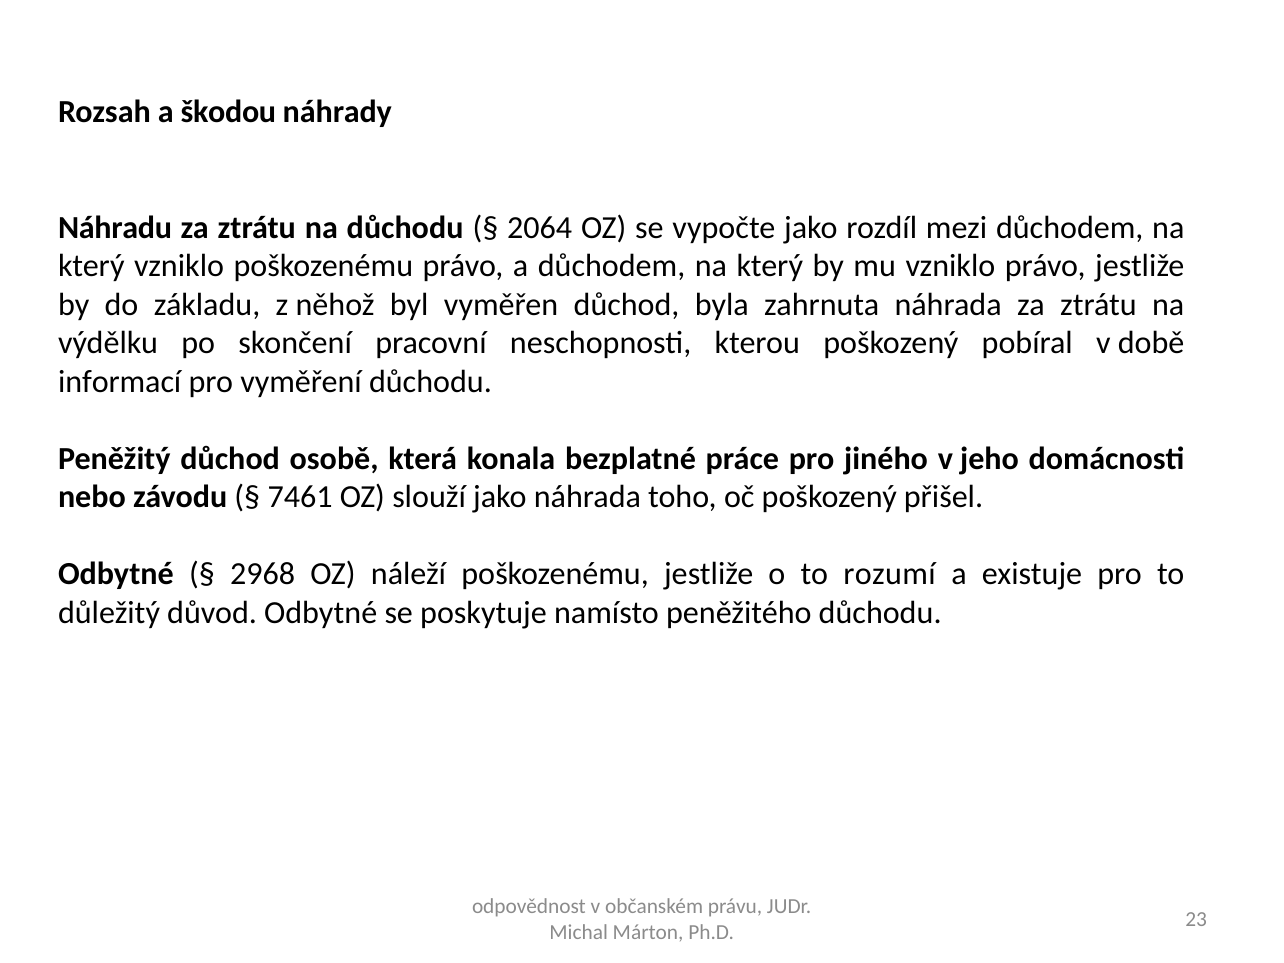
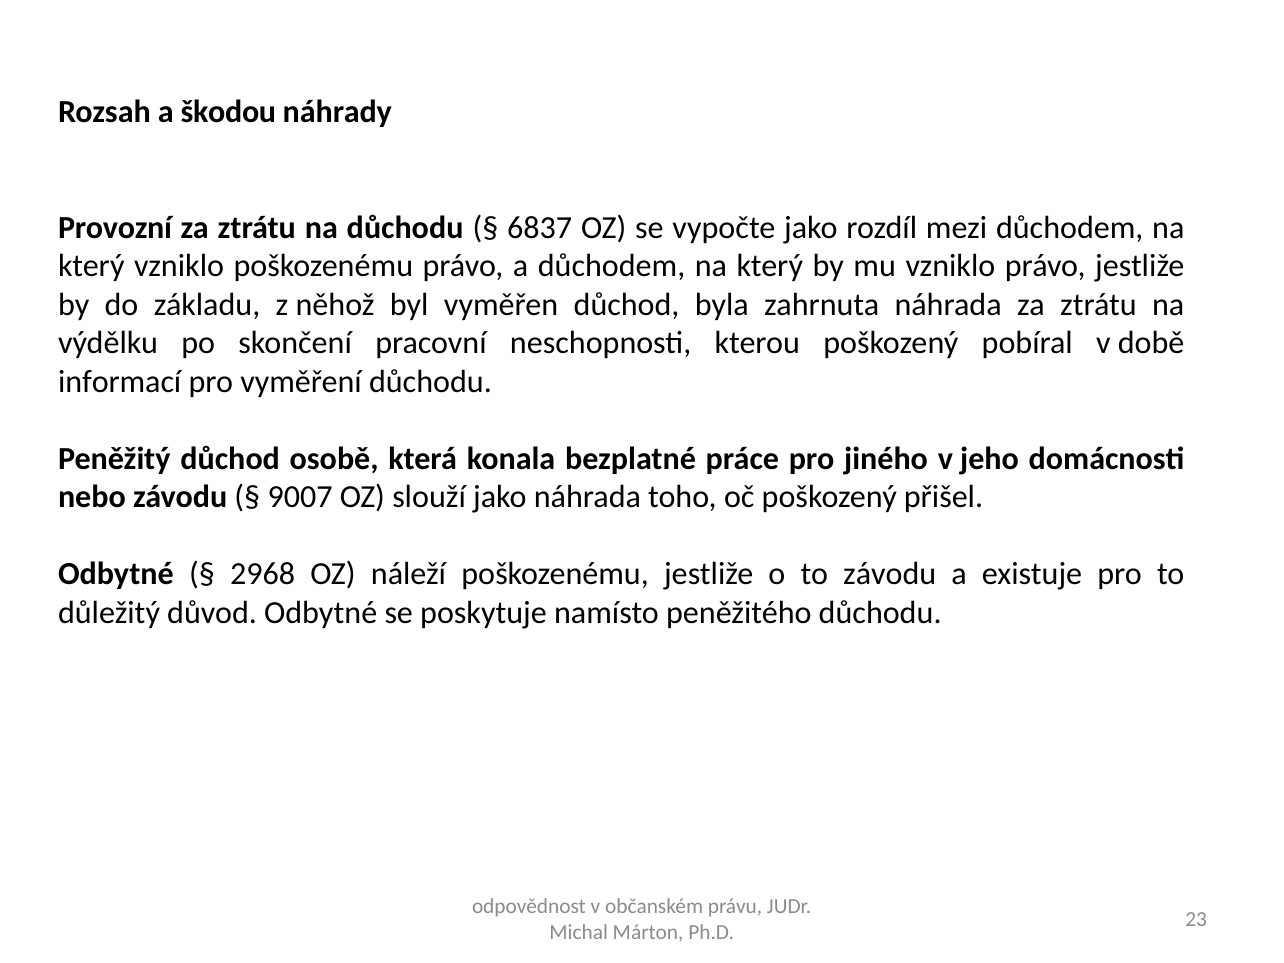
Náhradu: Náhradu -> Provozní (115, 228)
2064: 2064 -> 6837 (540, 228)
7461: 7461 -> 9007 (300, 497)
to rozumí: rozumí -> závodu (890, 574)
